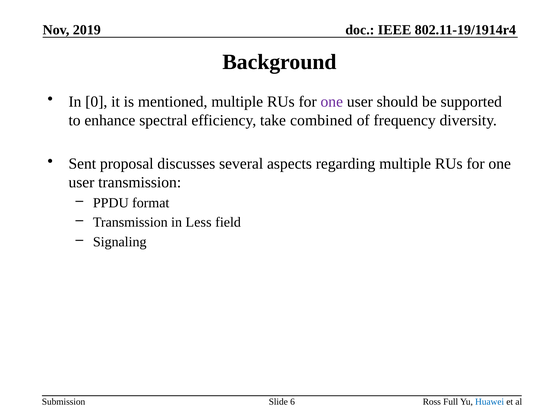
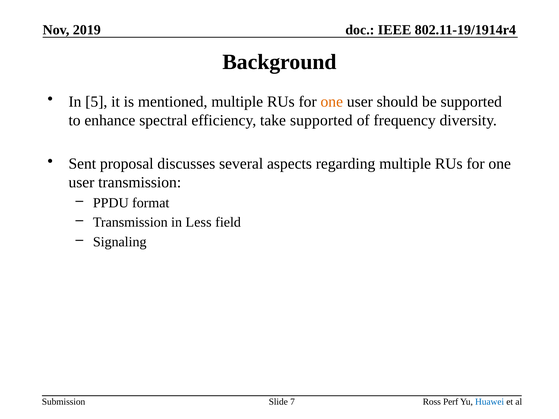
0: 0 -> 5 (96, 102)
one colour: purple -> orange (332, 102)
take combined: combined -> supported (321, 120)
6: 6 -> 7 (293, 402)
Full: Full -> Perf (451, 402)
